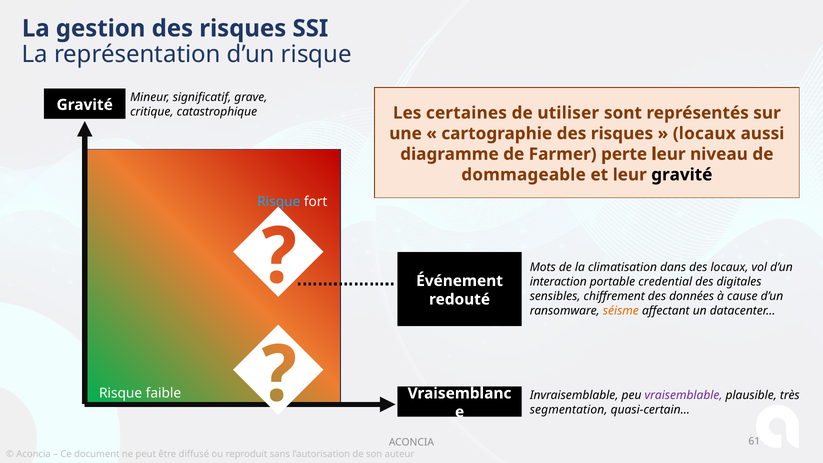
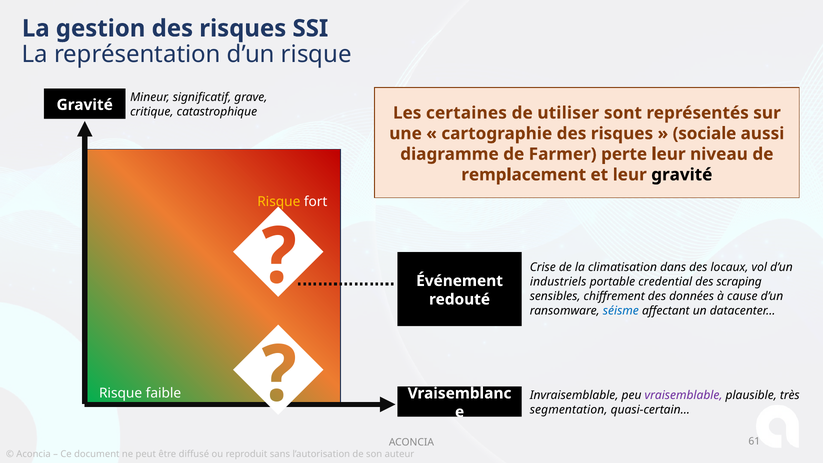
locaux: locaux -> sociale (704, 134)
dommageable: dommageable -> remplacement (524, 175)
Risque colour: light blue -> yellow (279, 201)
Mots: Mots -> Crise (543, 267)
interaction: interaction -> industriels (558, 282)
digitales: digitales -> scraping (739, 282)
séisme colour: orange -> blue (621, 311)
